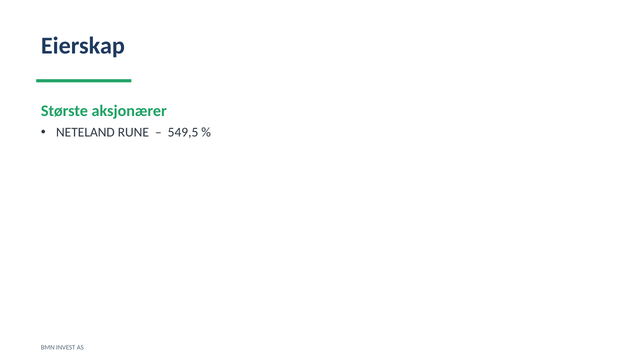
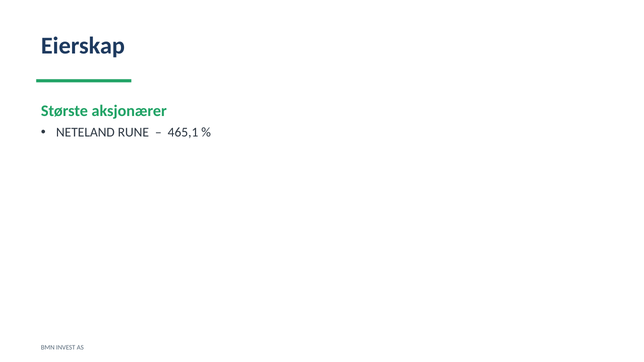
549,5: 549,5 -> 465,1 (183, 132)
